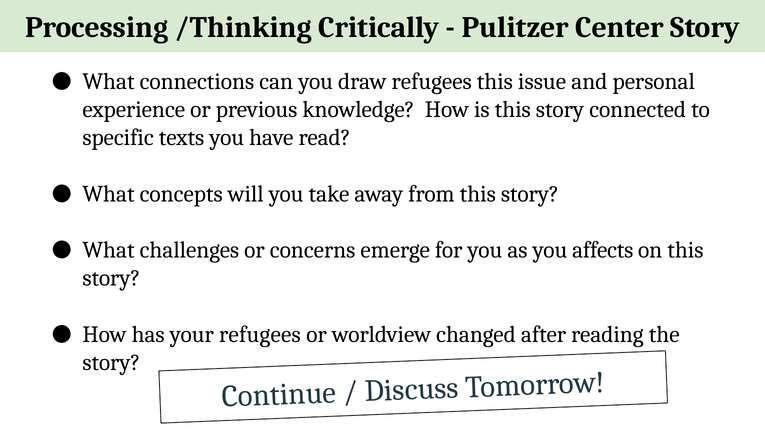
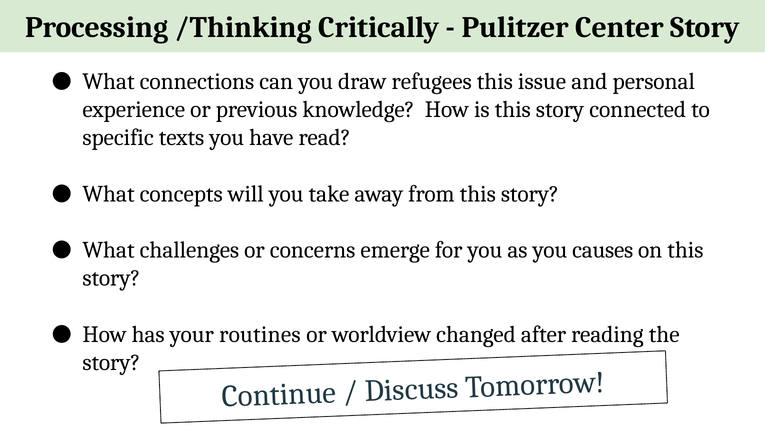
affects: affects -> causes (603, 250)
your refugees: refugees -> routines (260, 334)
